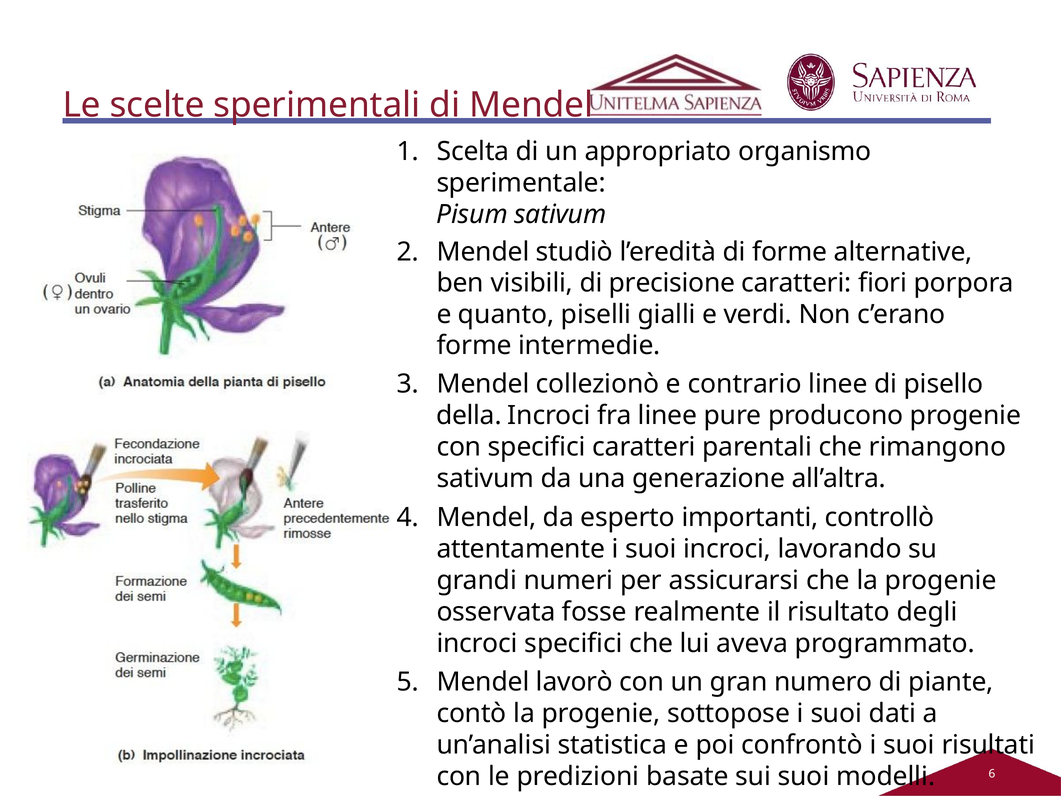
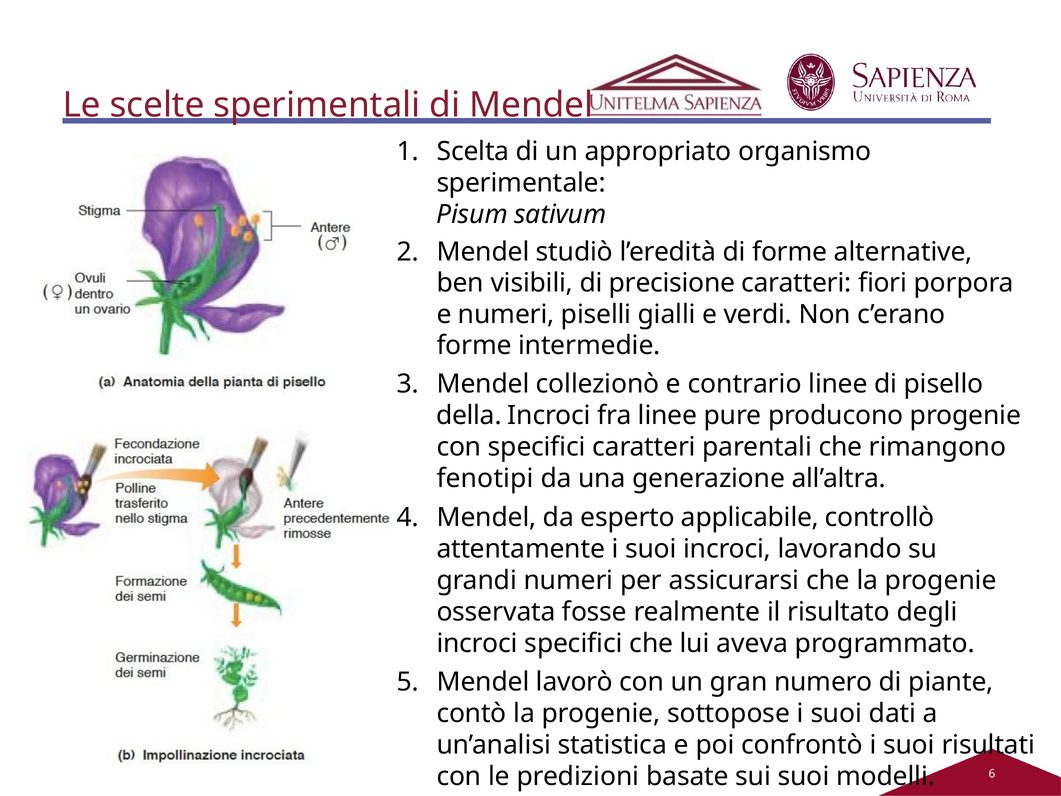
e quanto: quanto -> numeri (506, 314)
sativum: sativum -> fenotipi (485, 478)
importanti: importanti -> applicabile (750, 517)
